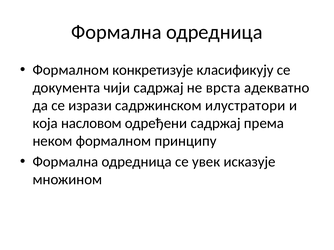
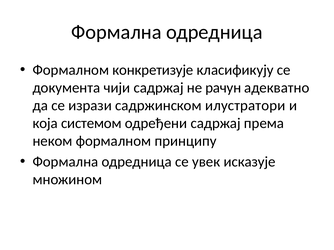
врста: врста -> рачун (223, 88)
насловом: насловом -> системом (91, 124)
